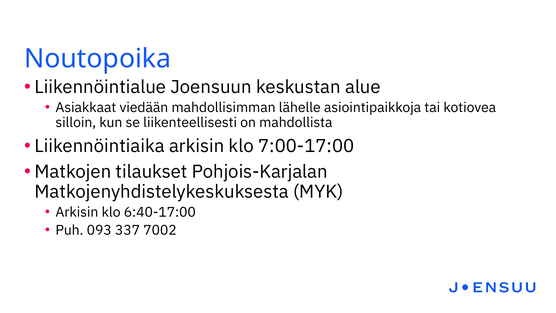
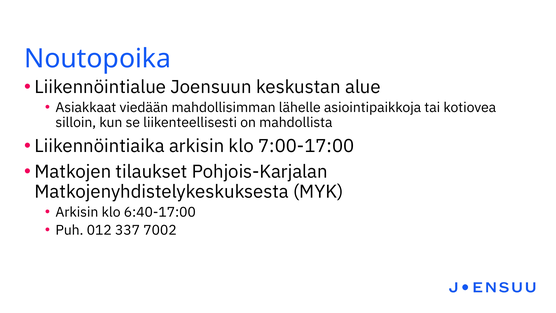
093: 093 -> 012 (99, 230)
